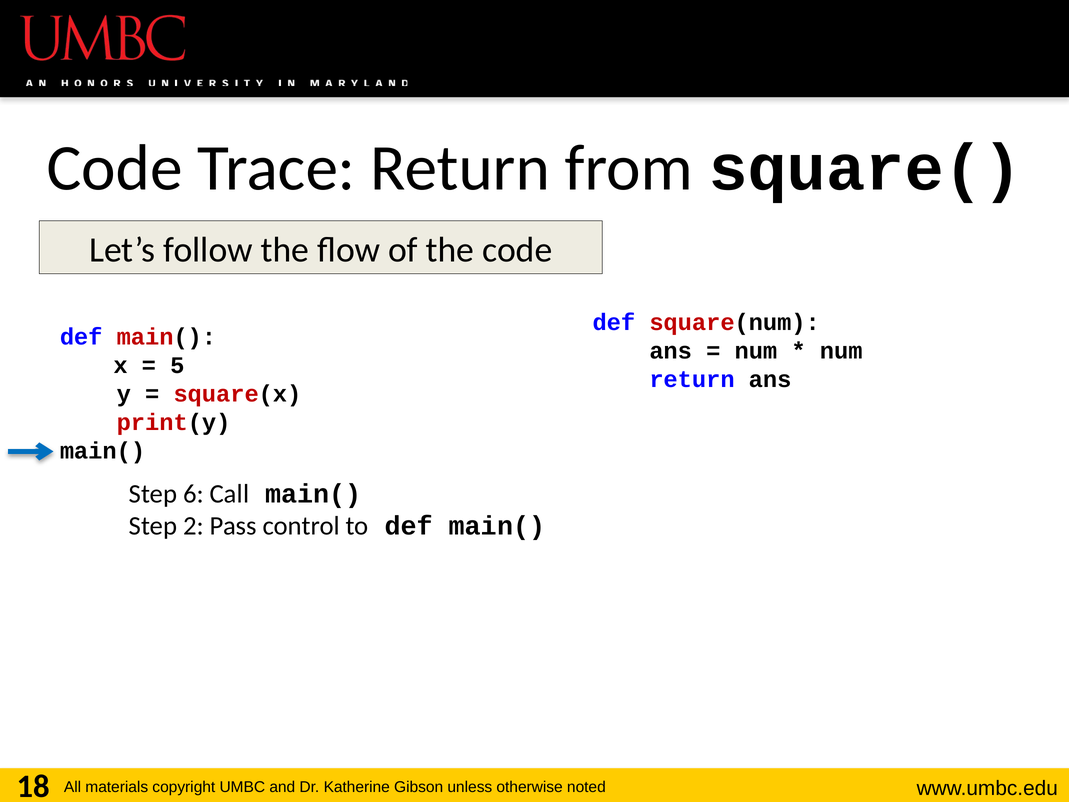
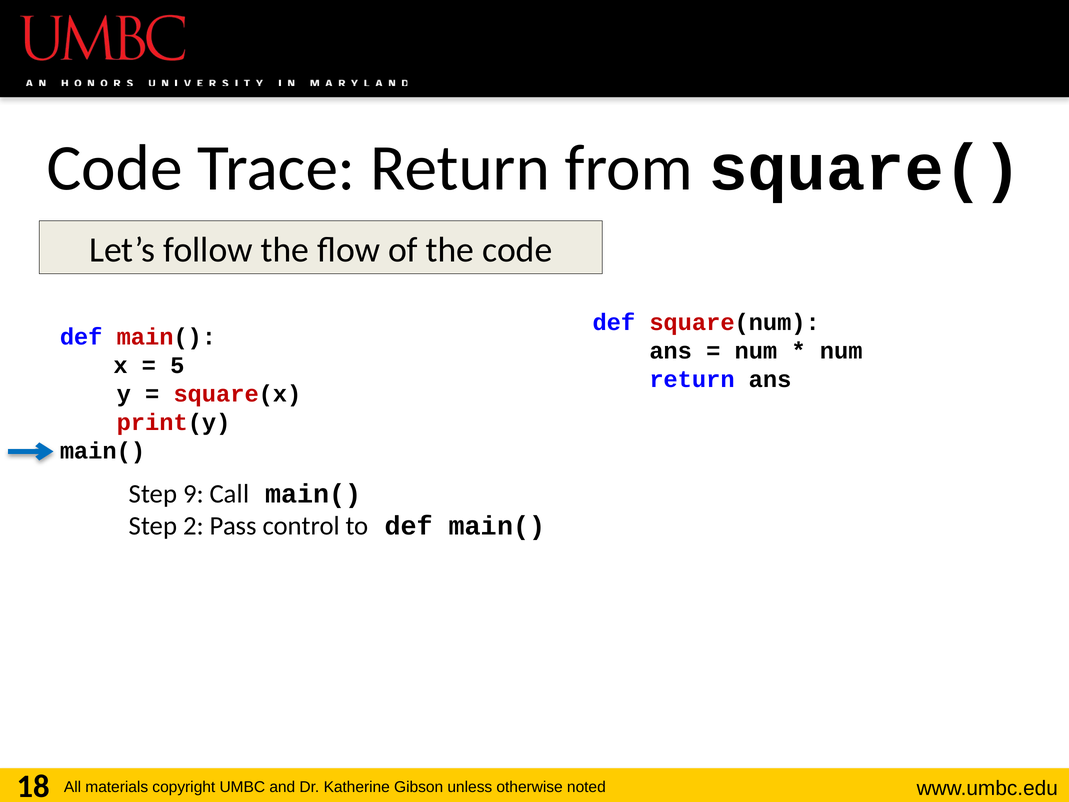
6: 6 -> 9 (193, 494)
